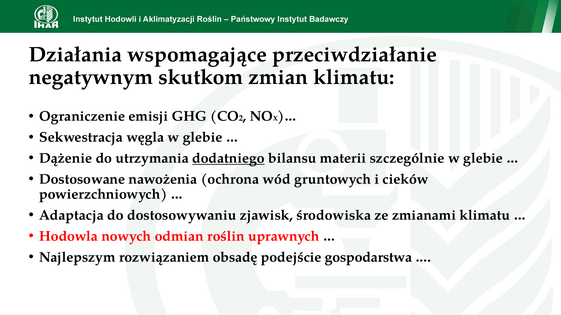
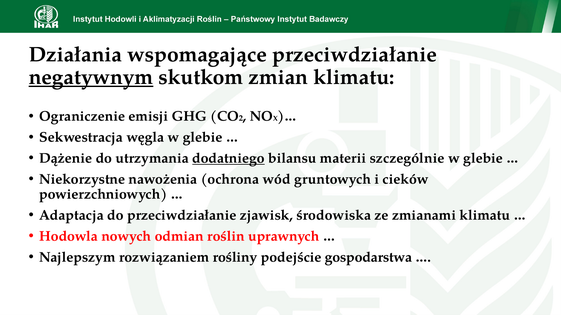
negatywnym underline: none -> present (91, 78)
Dostosowane: Dostosowane -> Niekorzystne (82, 180)
do dostosowywaniu: dostosowywaniu -> przeciwdziałanie (182, 216)
obsadę: obsadę -> rośliny (235, 258)
